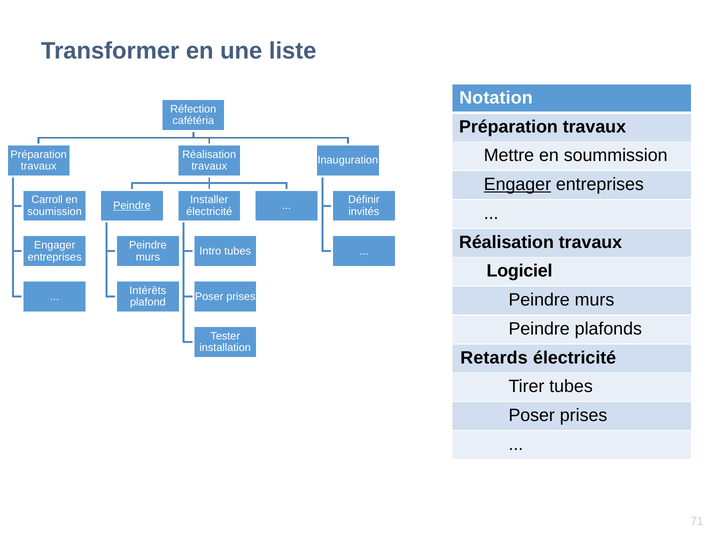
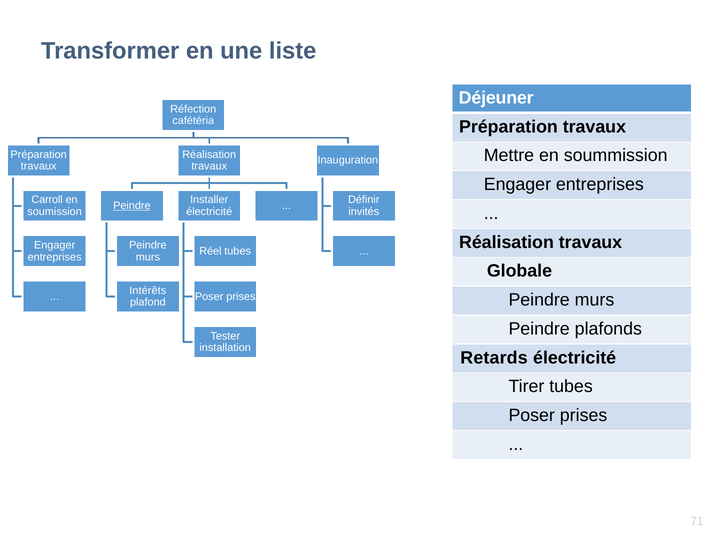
Notation: Notation -> Déjeuner (496, 98)
Engager underline: present -> none (517, 184)
Intro: Intro -> Réel (210, 251)
Logiciel: Logiciel -> Globale (519, 271)
